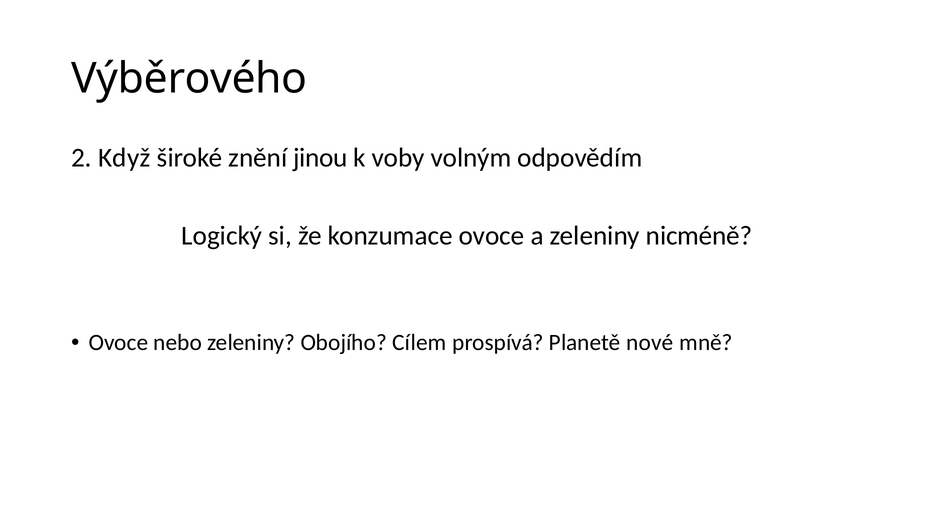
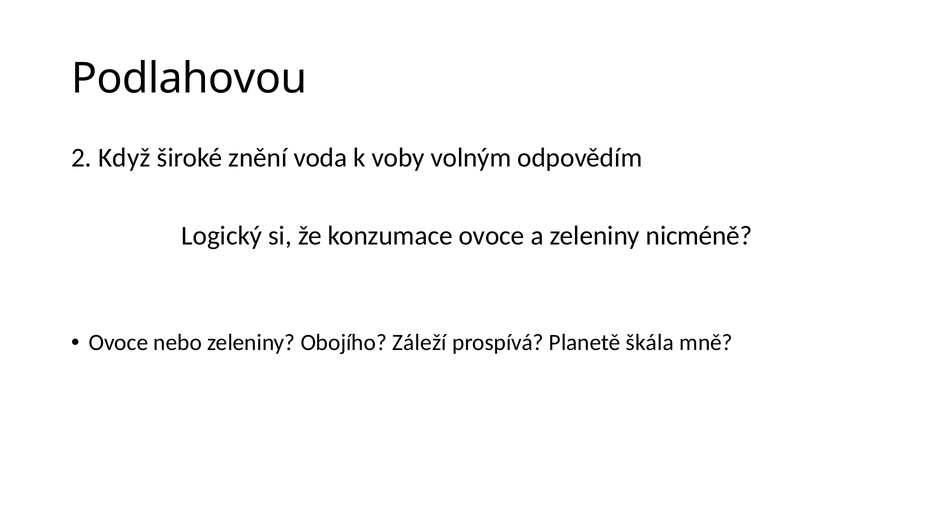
Výběrového: Výběrového -> Podlahovou (189, 78)
jinou: jinou -> voda (320, 158)
Cílem: Cílem -> Záleží (419, 343)
nové: nové -> škála (650, 343)
